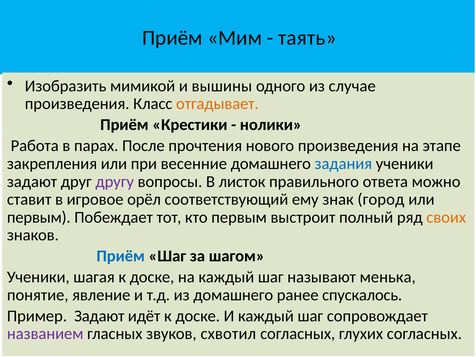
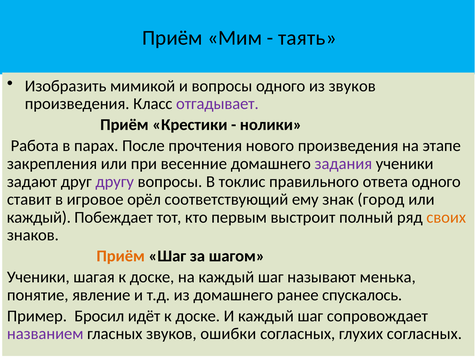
и вышины: вышины -> вопросы (222, 86)
из случае: случае -> звуков (352, 86)
отгадывает colour: orange -> purple (217, 104)
задания colour: blue -> purple (343, 164)
листок: листок -> токлис (242, 182)
ответа можно: можно -> одного (436, 182)
первым: первым -> каждый (39, 217)
Приём colour: blue -> orange (121, 256)
Пример Задают: Задают -> Бросил (99, 316)
схвотил: схвотил -> ошибки (228, 334)
